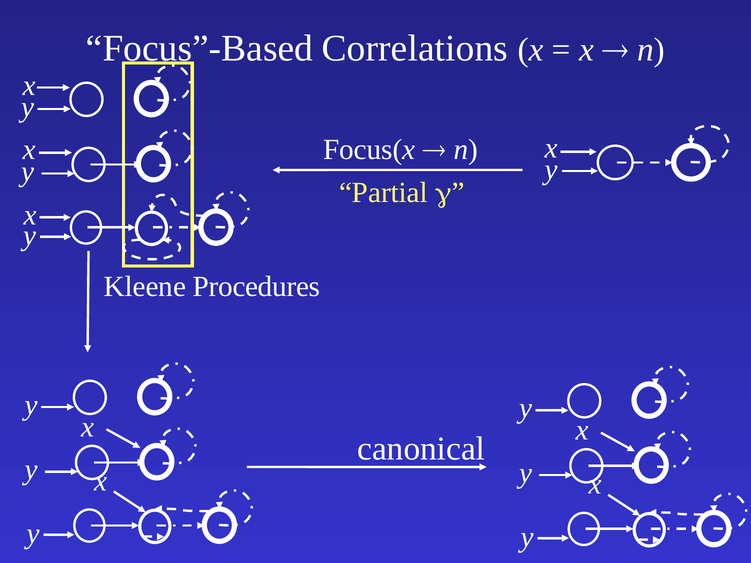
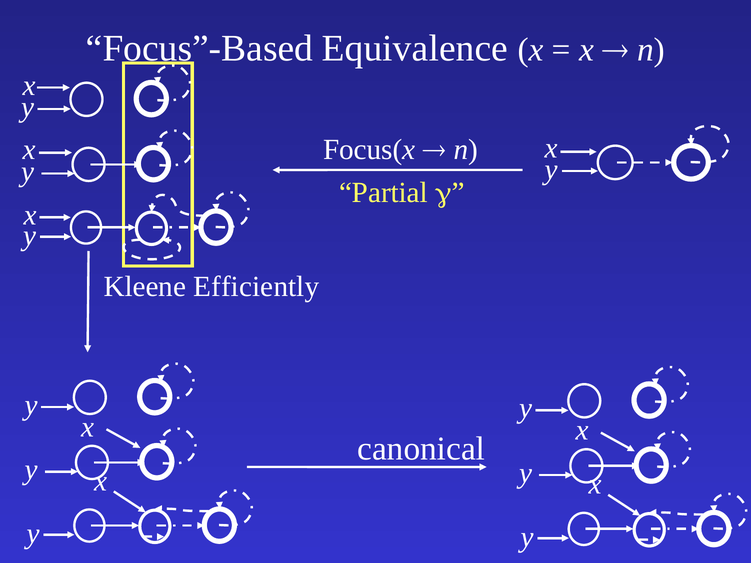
Correlations: Correlations -> Equivalence (415, 48)
Procedures: Procedures -> Efficiently (256, 287)
